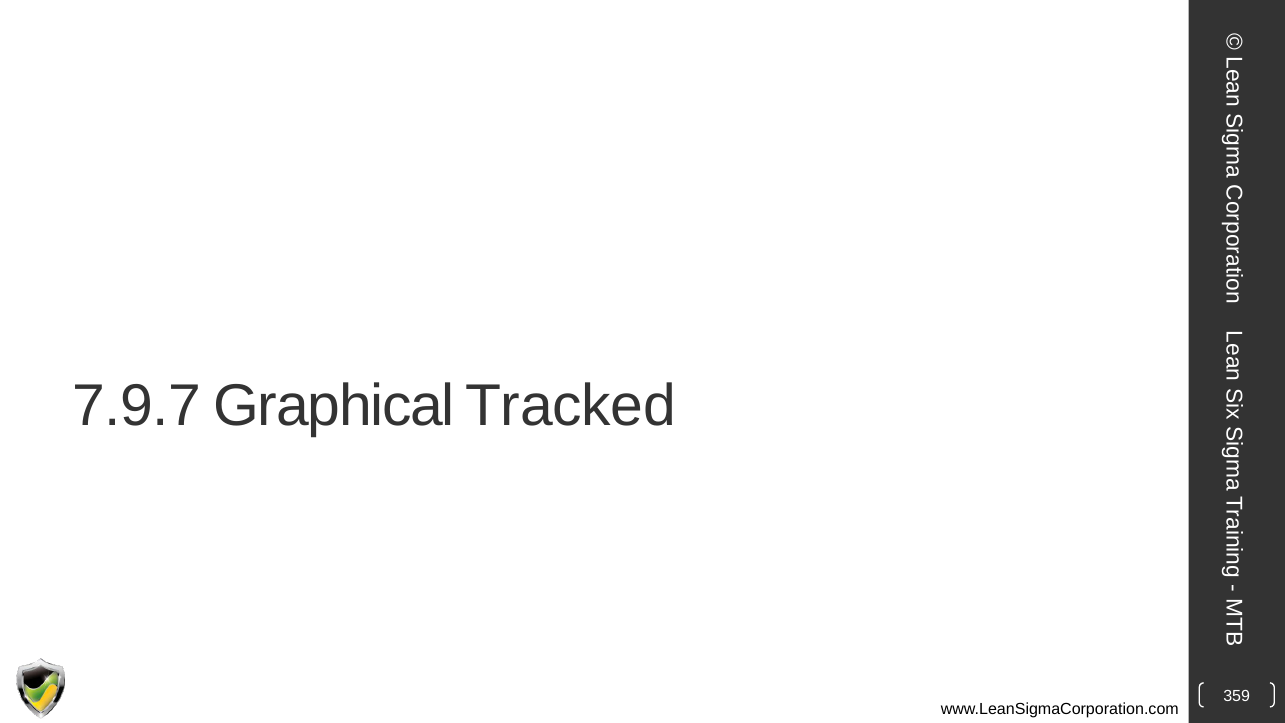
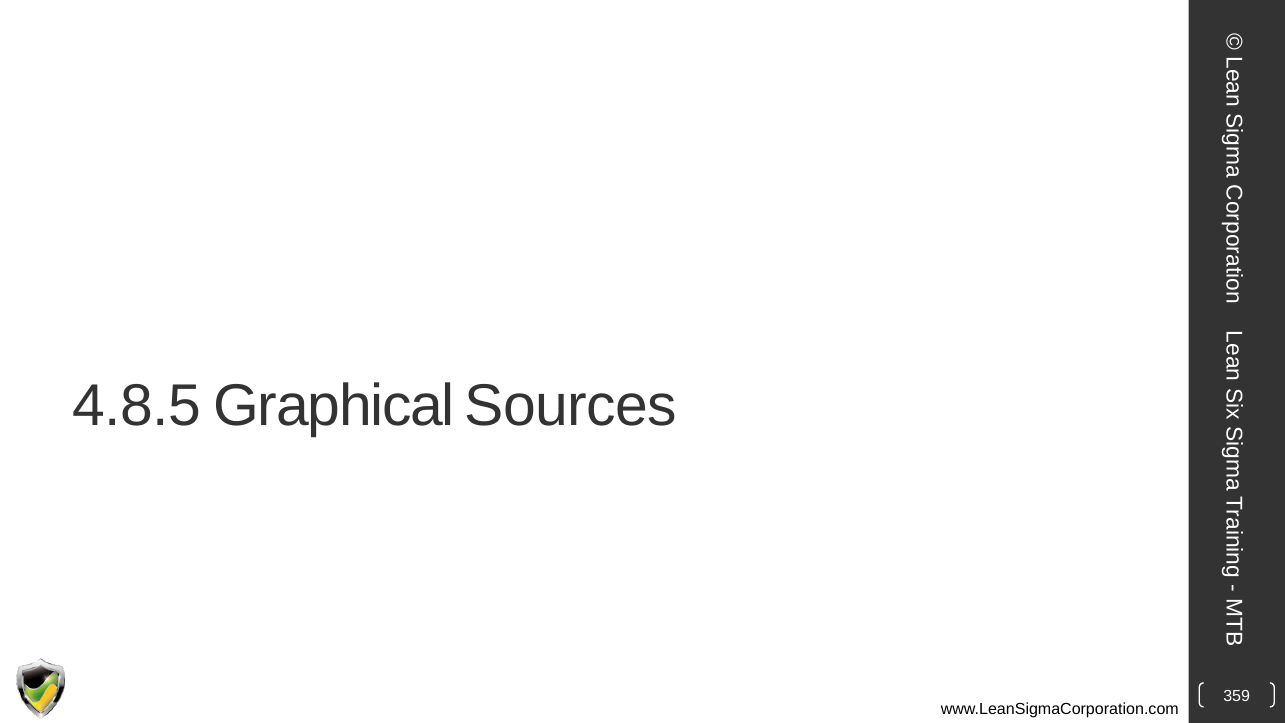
7.9.7: 7.9.7 -> 4.8.5 (137, 406)
Tracked: Tracked -> Sources (571, 406)
